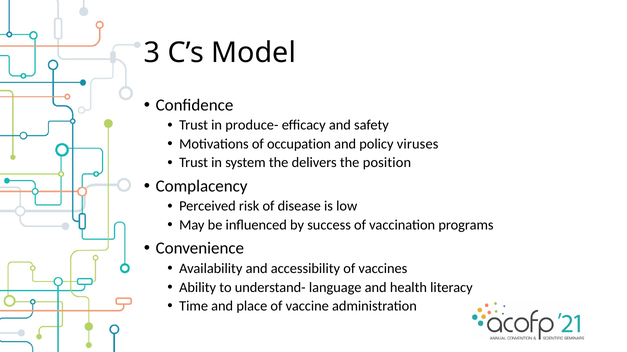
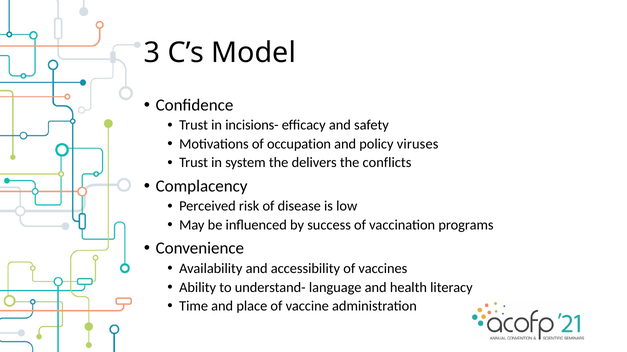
produce-: produce- -> incisions- (252, 125)
position: position -> conflicts (387, 163)
